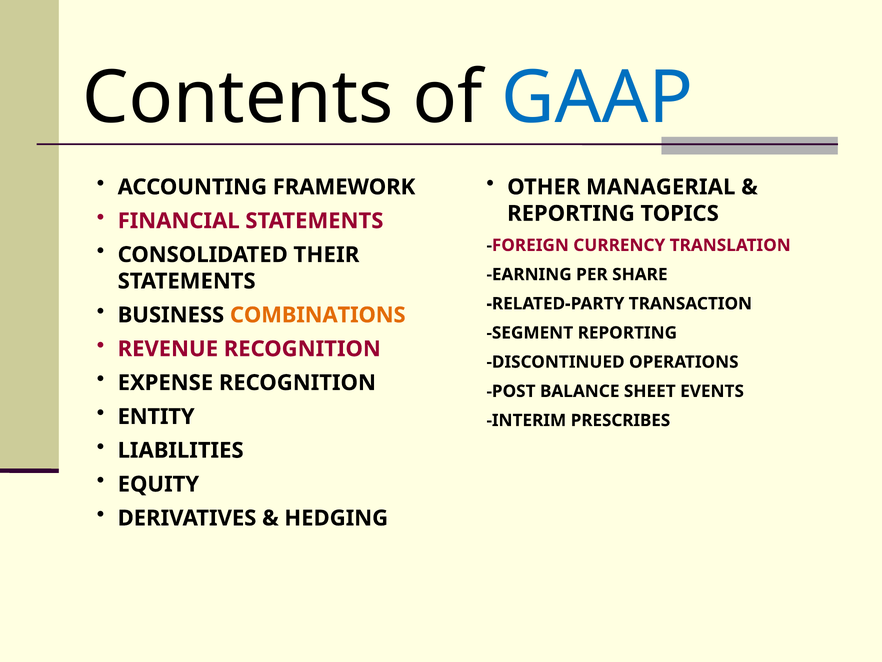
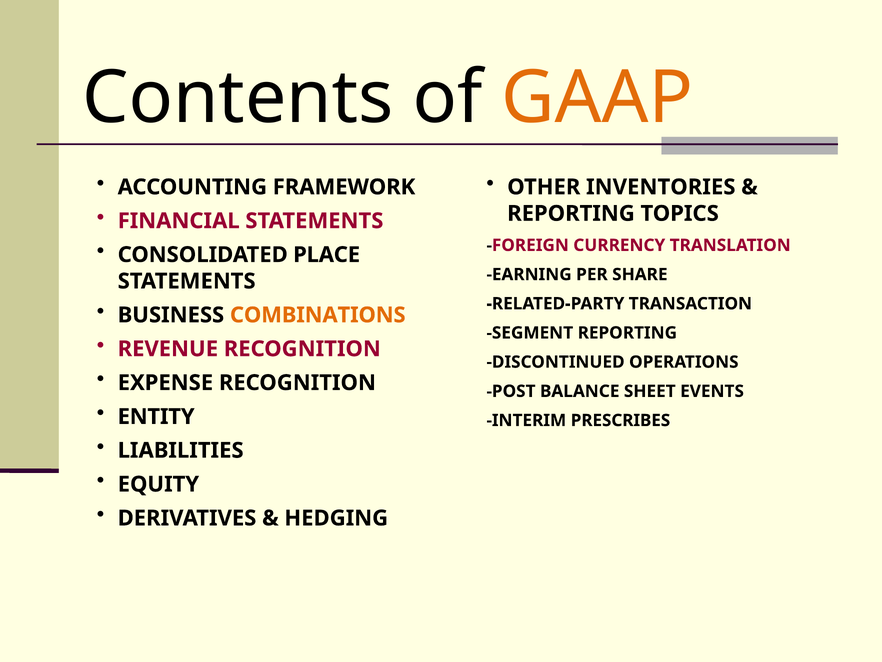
GAAP colour: blue -> orange (597, 98)
MANAGERIAL: MANAGERIAL -> INVENTORIES (661, 187)
THEIR: THEIR -> PLACE (327, 255)
